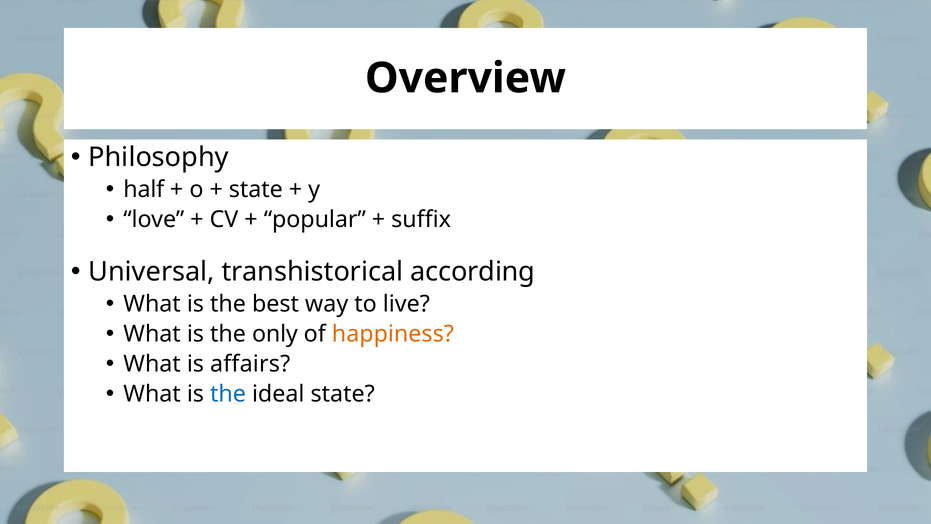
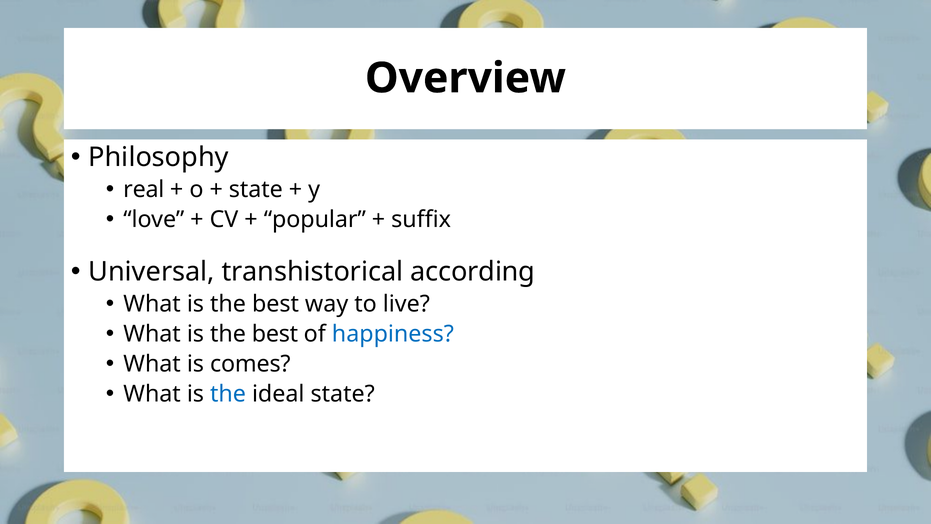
half: half -> real (144, 190)
only: only -> best (275, 334)
happiness colour: orange -> blue (393, 334)
affairs: affairs -> comes (250, 364)
